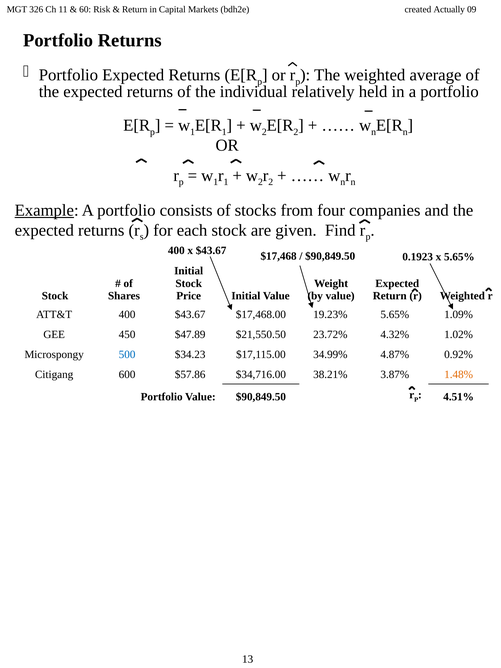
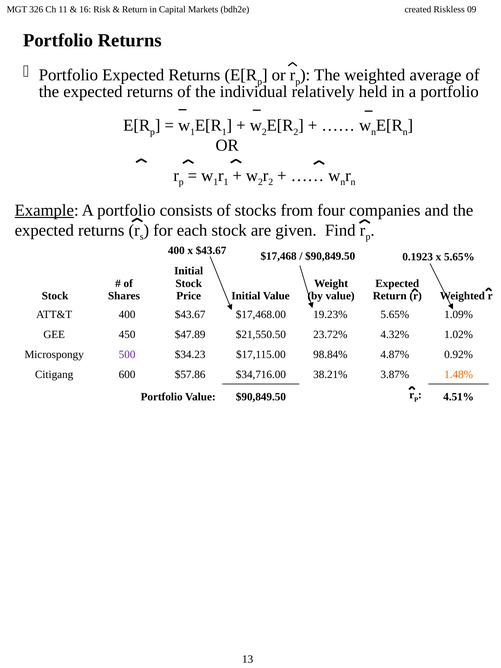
Actually: Actually -> Riskless (449, 9)
60: 60 -> 16 (85, 10)
500 colour: blue -> purple (127, 354)
34.99%: 34.99% -> 98.84% (330, 354)
